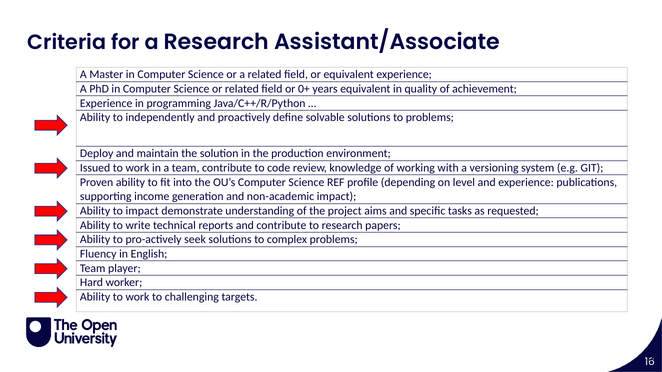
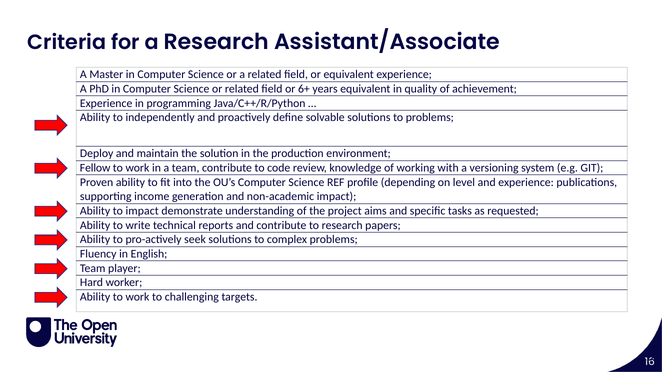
0+: 0+ -> 6+ (304, 89)
Issued: Issued -> Fellow (95, 168)
